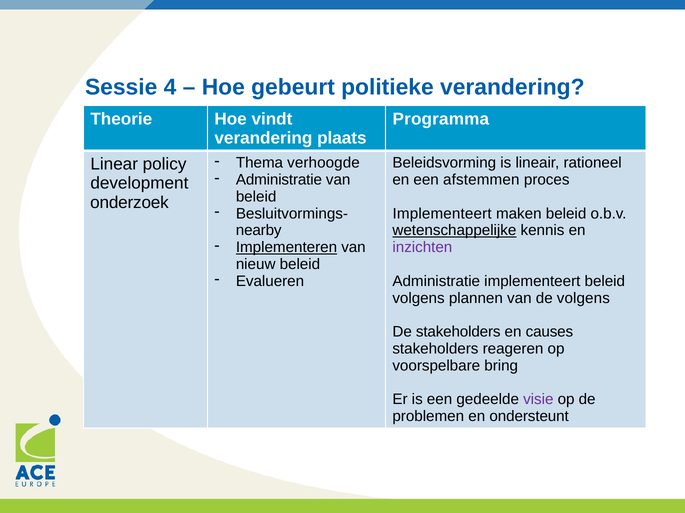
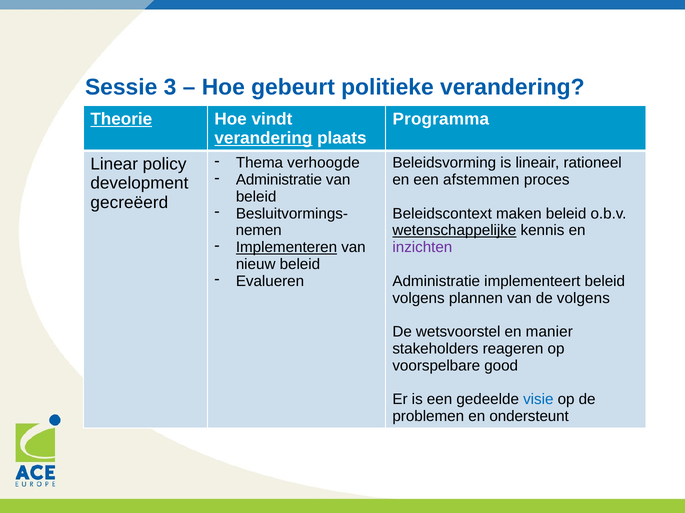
4: 4 -> 3 (170, 87)
Theorie underline: none -> present (121, 119)
verandering underline: none -> present (263, 138)
onderzoek: onderzoek -> gecreëerd (129, 203)
Implementeert: Implementeert -> Beleidscontext (442, 214)
nearby: nearby -> nemen (259, 231)
De stakeholders: stakeholders -> wetsvoorstel (458, 332)
causes: causes -> manier (549, 332)
bring: bring -> good (501, 366)
visie colour: purple -> blue (538, 400)
